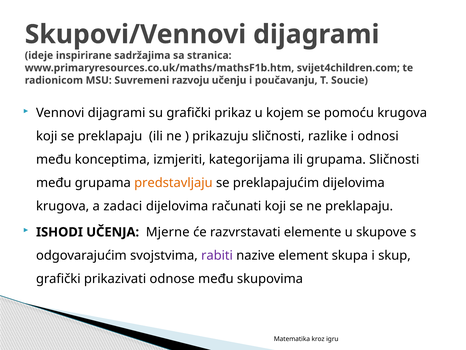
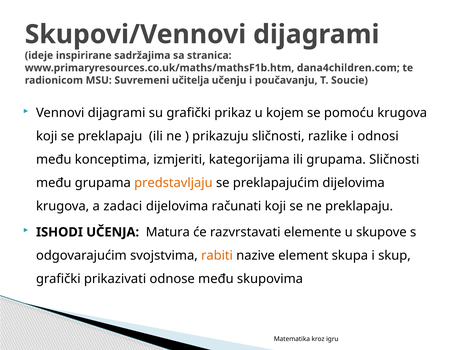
svijet4children.com: svijet4children.com -> dana4children.com (348, 68)
razvoju: razvoju -> učitelja (191, 80)
Mjerne: Mjerne -> Matura (168, 232)
rabiti colour: purple -> orange (217, 255)
